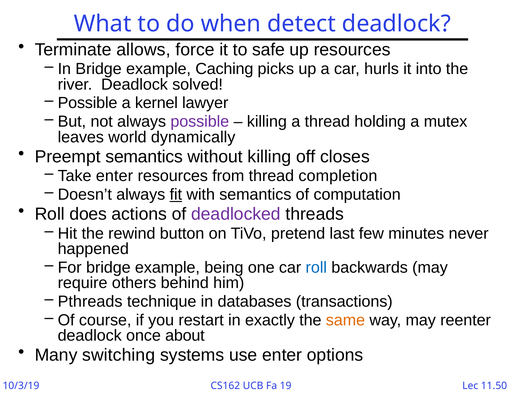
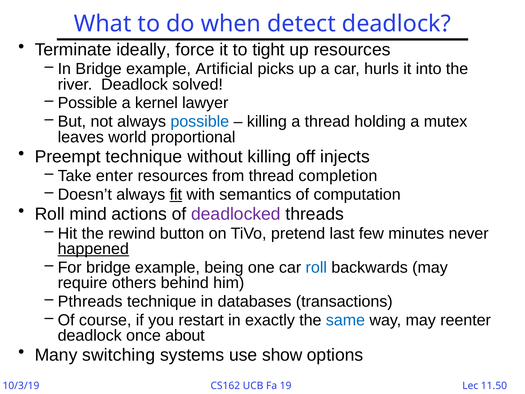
allows: allows -> ideally (144, 50)
safe: safe -> tight (269, 50)
Caching: Caching -> Artificial (224, 69)
possible colour: purple -> blue (200, 122)
dynamically: dynamically -> proportional (193, 137)
Preempt semantics: semantics -> technique (144, 156)
closes: closes -> injects (345, 156)
does: does -> mind (88, 214)
happened underline: none -> present (93, 249)
same colour: orange -> blue (345, 320)
use enter: enter -> show (282, 355)
